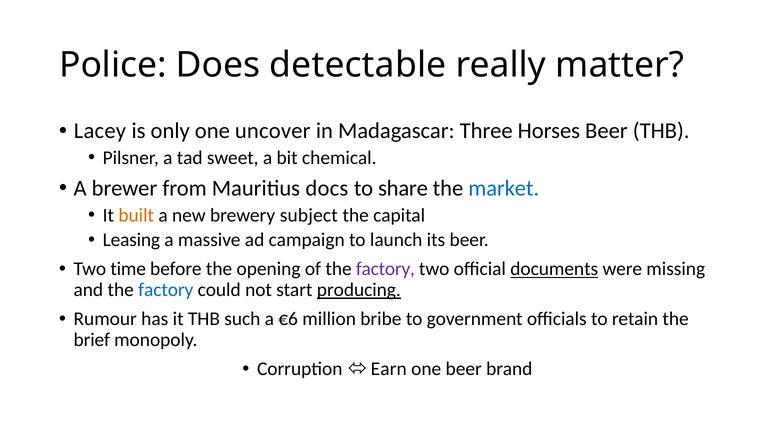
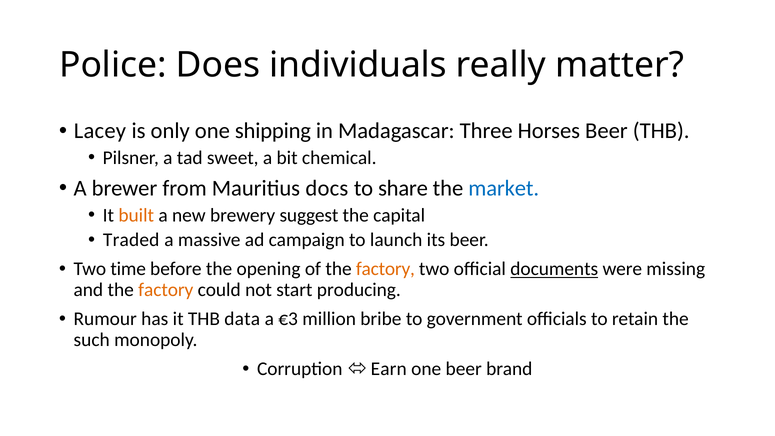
detectable: detectable -> individuals (358, 65)
uncover: uncover -> shipping (273, 131)
subject: subject -> suggest (309, 215)
Leasing: Leasing -> Traded (131, 240)
factory colour: purple -> orange (385, 269)
factory colour: blue -> orange (166, 290)
producing underline: present -> none (359, 290)
such: such -> data (242, 319)
€6: €6 -> €3 (288, 319)
brief: brief -> such (92, 340)
